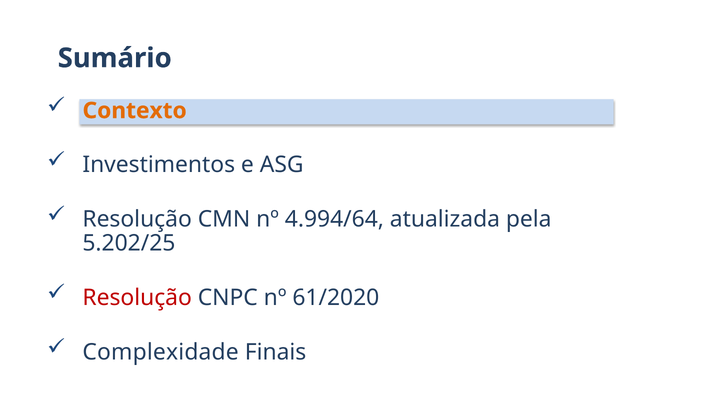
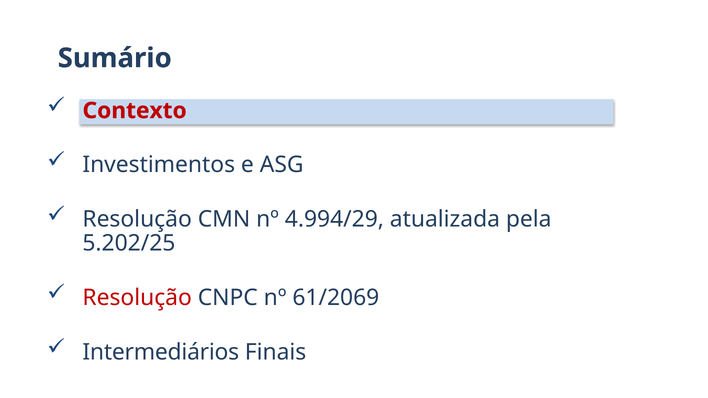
Contexto colour: orange -> red (135, 111)
4.994/64: 4.994/64 -> 4.994/29 (334, 219)
61/2020: 61/2020 -> 61/2069 (336, 298)
Complexidade: Complexidade -> Intermediários (161, 352)
